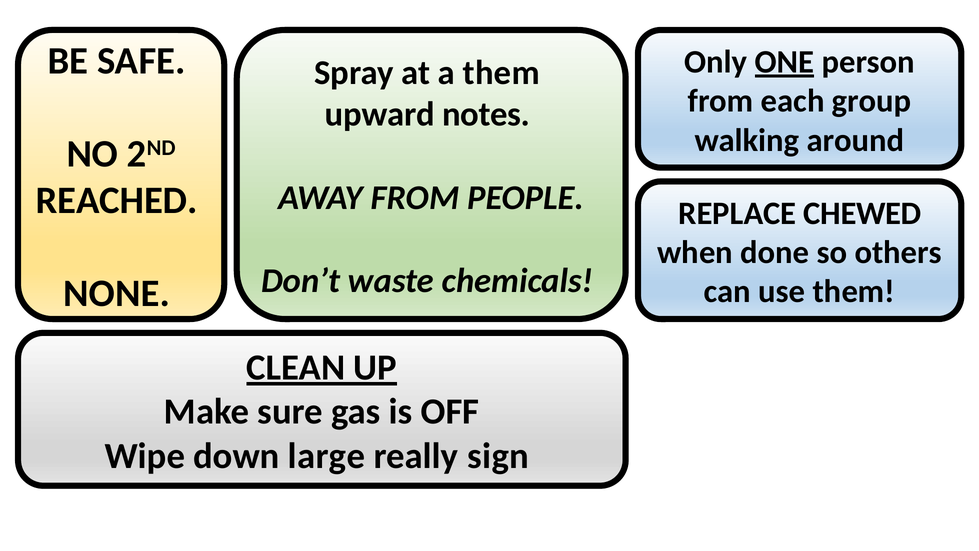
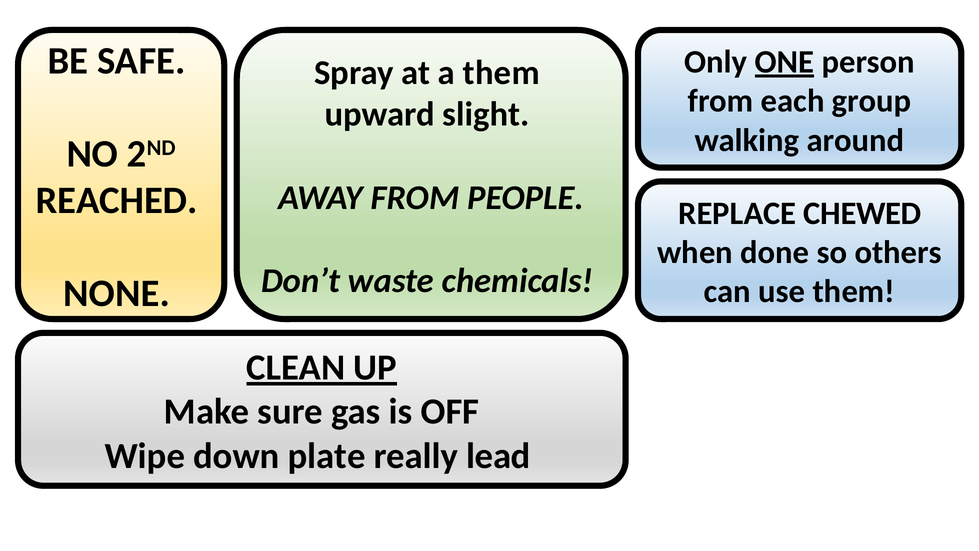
notes: notes -> slight (486, 114)
large: large -> plate (327, 456)
sign: sign -> lead (498, 456)
